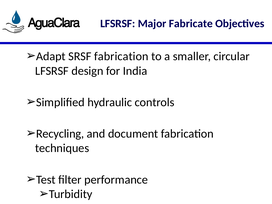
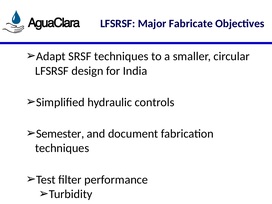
SRSF fabrication: fabrication -> techniques (121, 56)
Recycling: Recycling -> Semester (60, 134)
